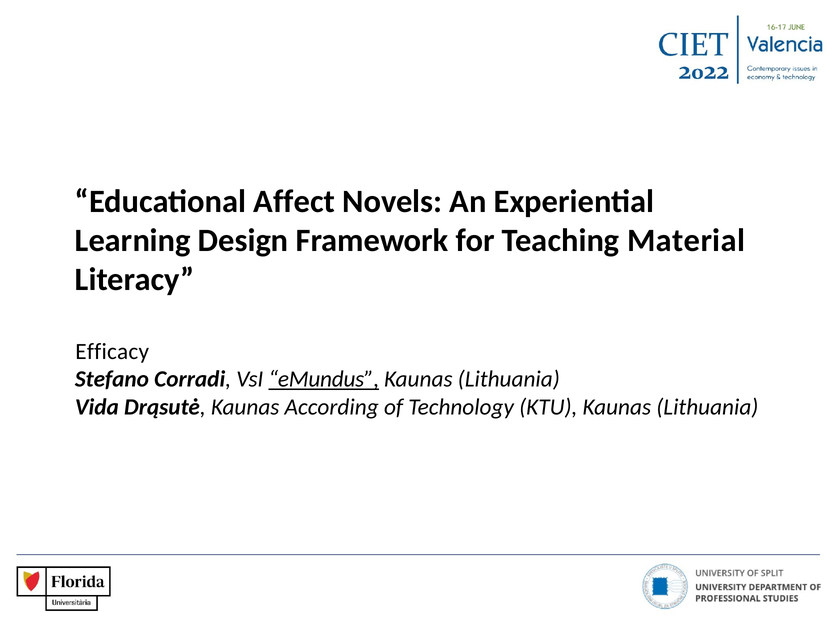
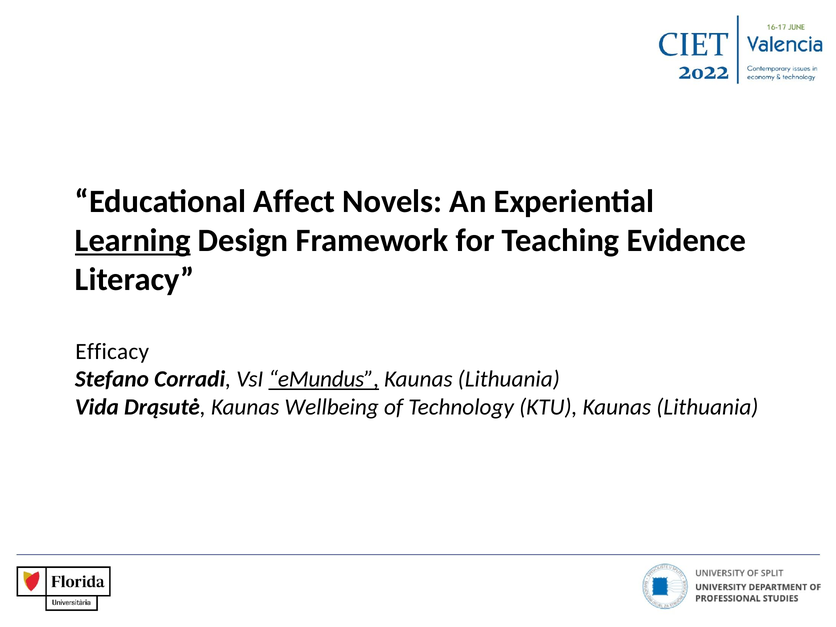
Learning underline: none -> present (133, 241)
Material: Material -> Evidence (686, 241)
According: According -> Wellbeing (332, 407)
